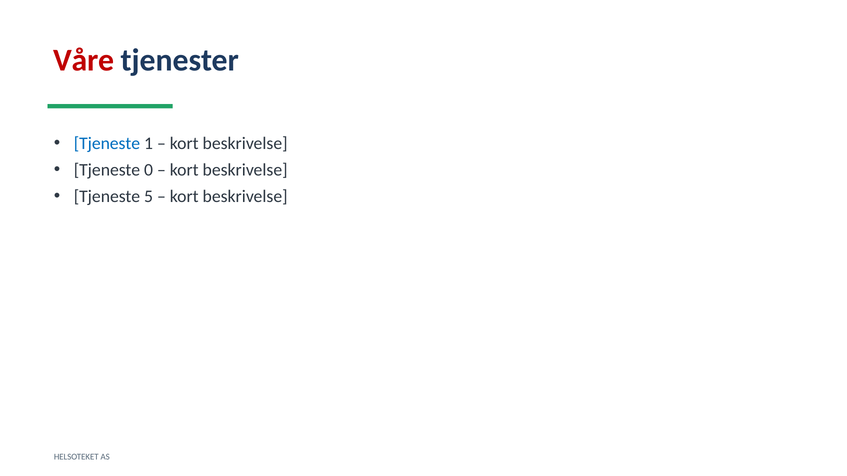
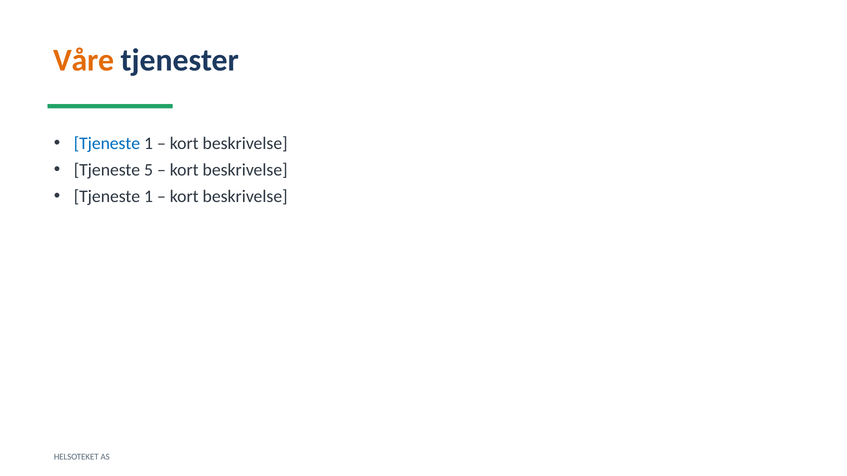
Våre colour: red -> orange (84, 60)
0: 0 -> 5 (148, 170)
5: 5 -> 1 (148, 196)
